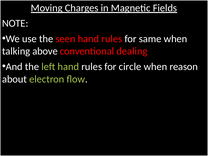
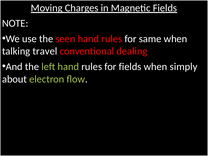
above: above -> travel (45, 51)
for circle: circle -> fields (130, 67)
reason: reason -> simply (184, 67)
